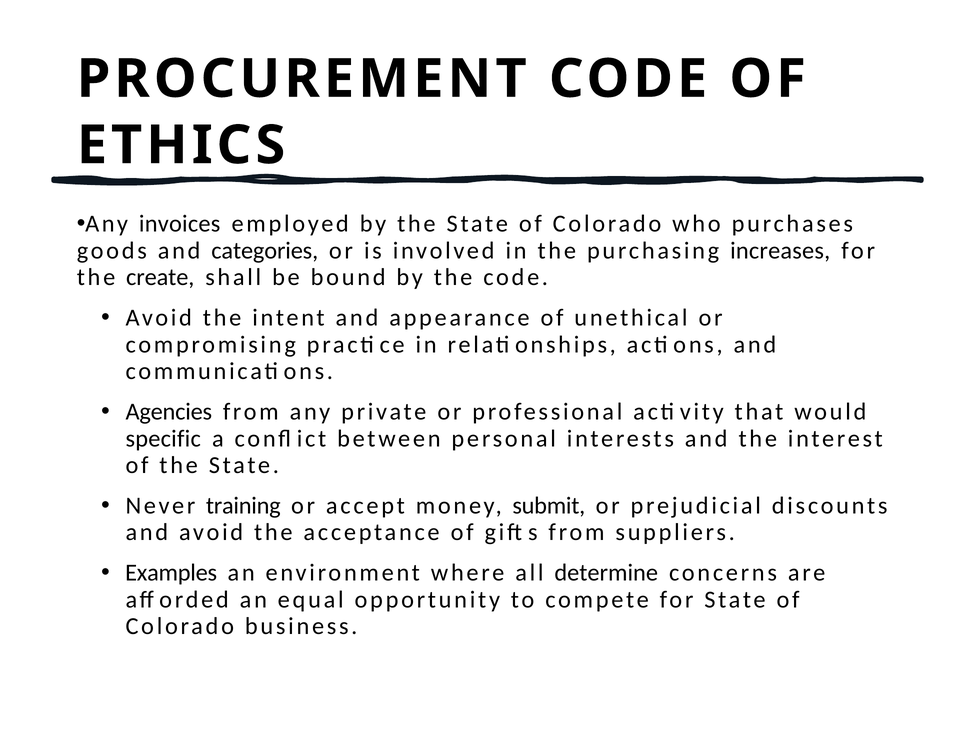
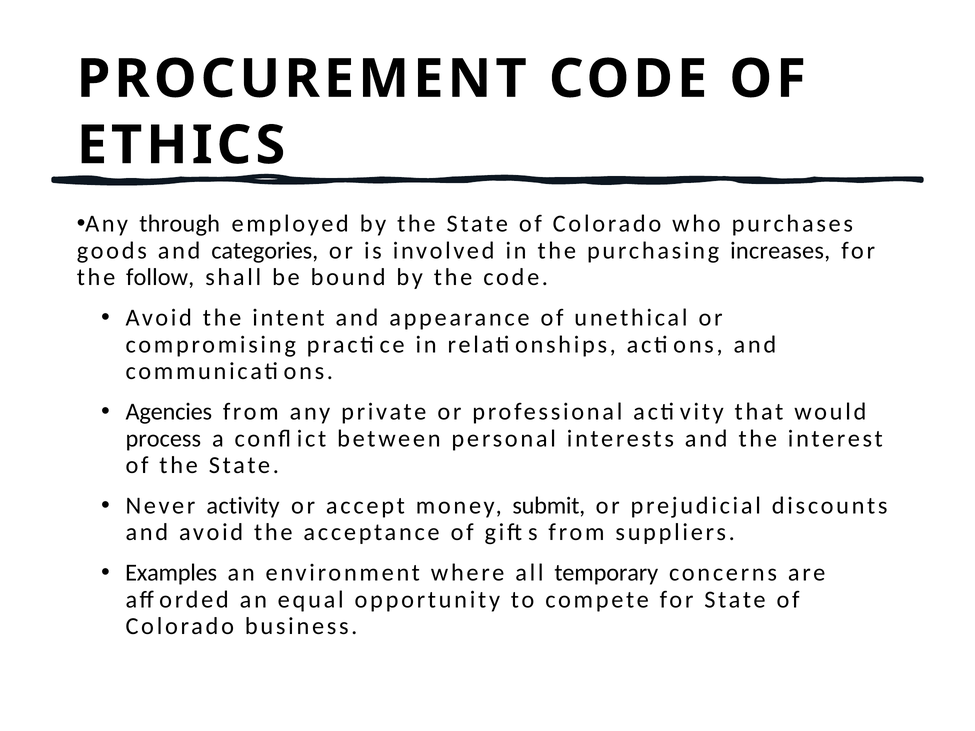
invoices: invoices -> through (180, 224)
create: create -> follow (160, 278)
specific: specific -> process (163, 439)
Never training: training -> activity (243, 506)
determine: determine -> temporary (606, 573)
